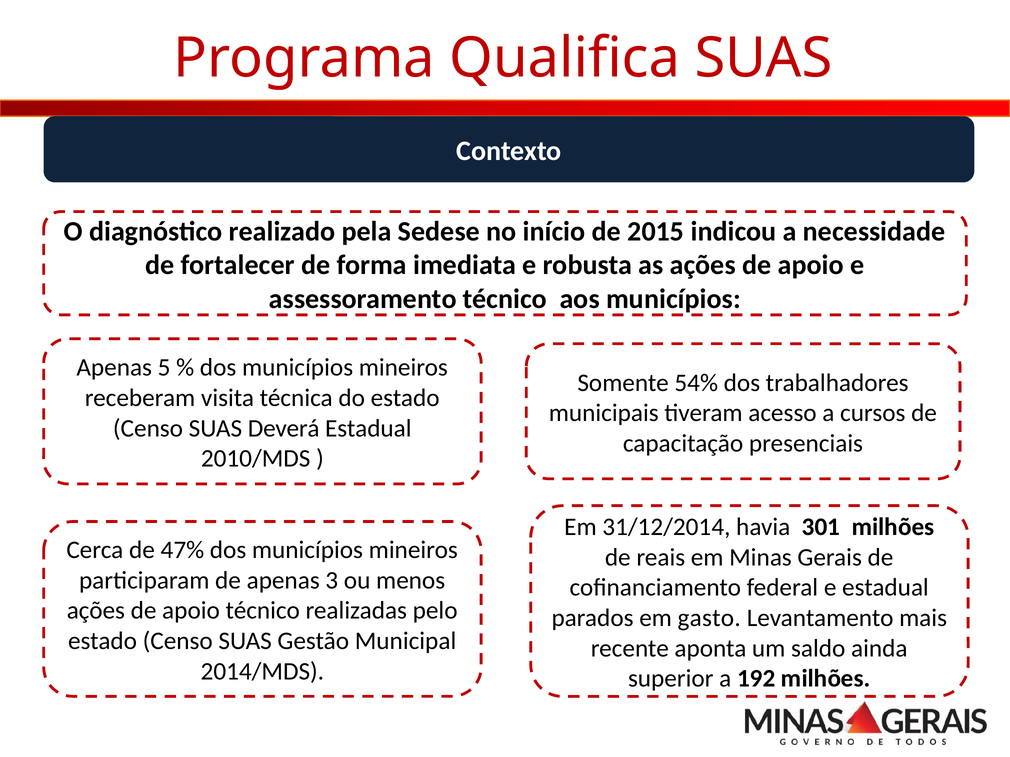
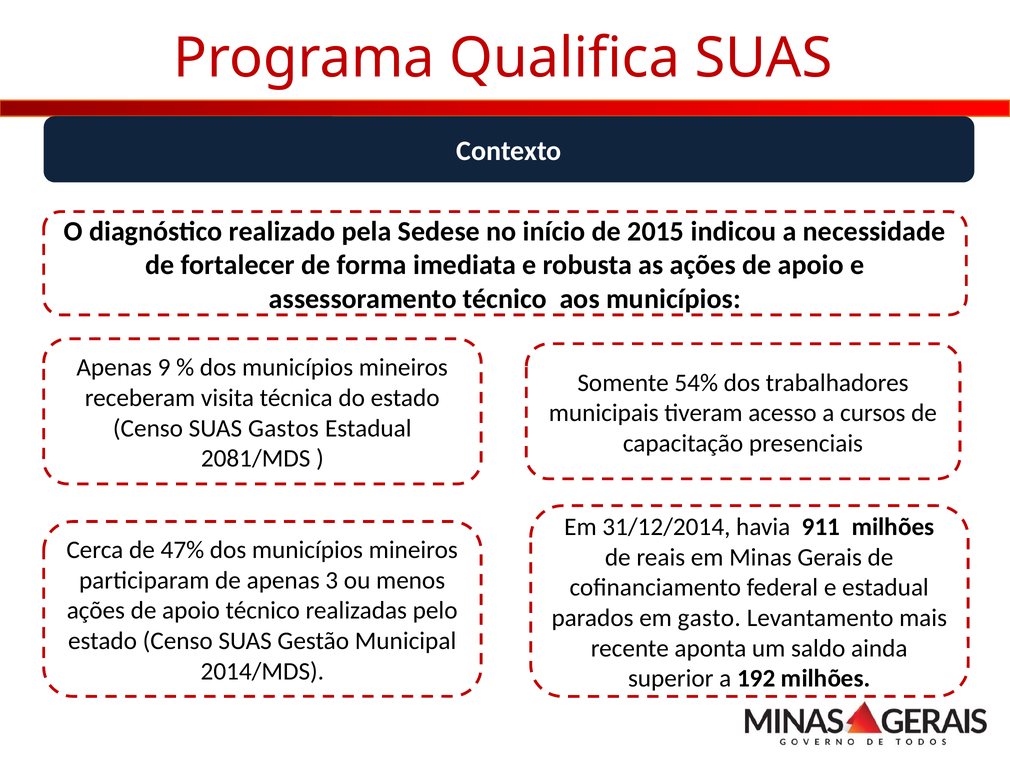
5: 5 -> 9 (164, 368)
Deverá: Deverá -> Gastos (283, 429)
2010/MDS: 2010/MDS -> 2081/MDS (256, 459)
301: 301 -> 911 (821, 527)
